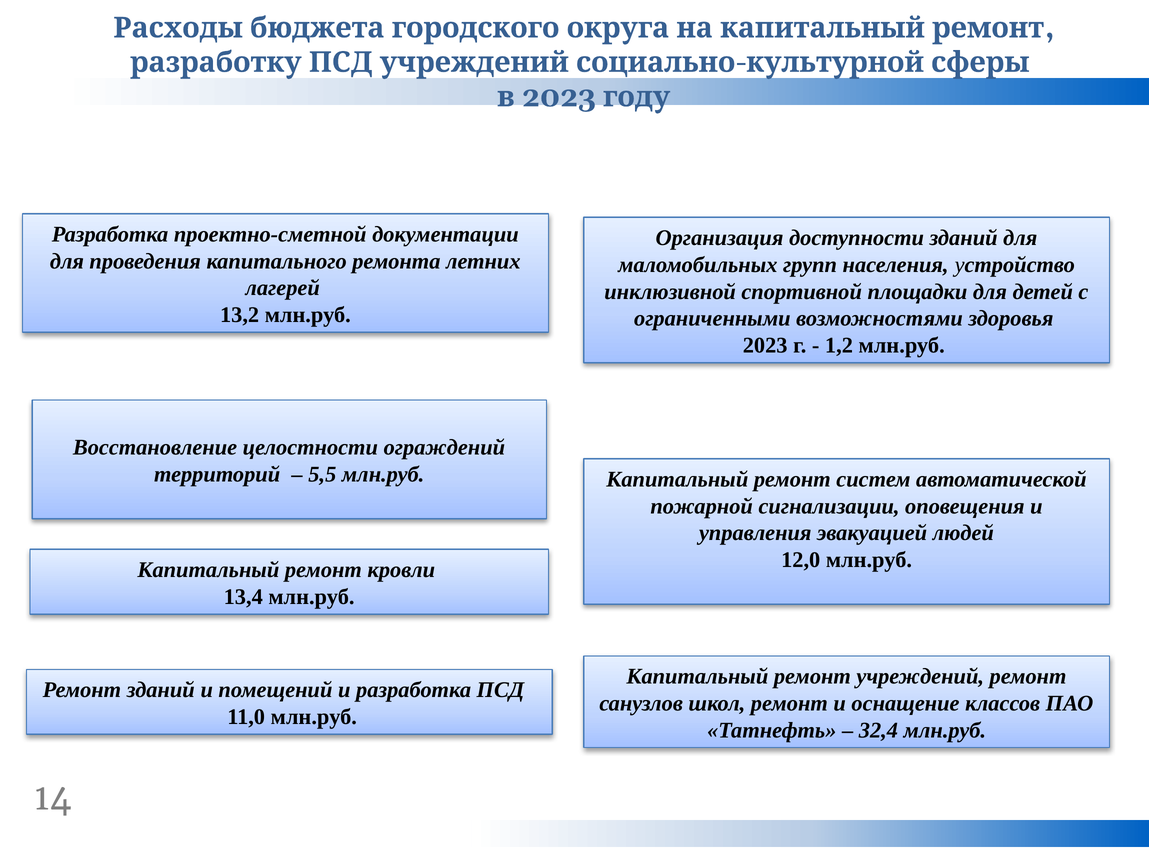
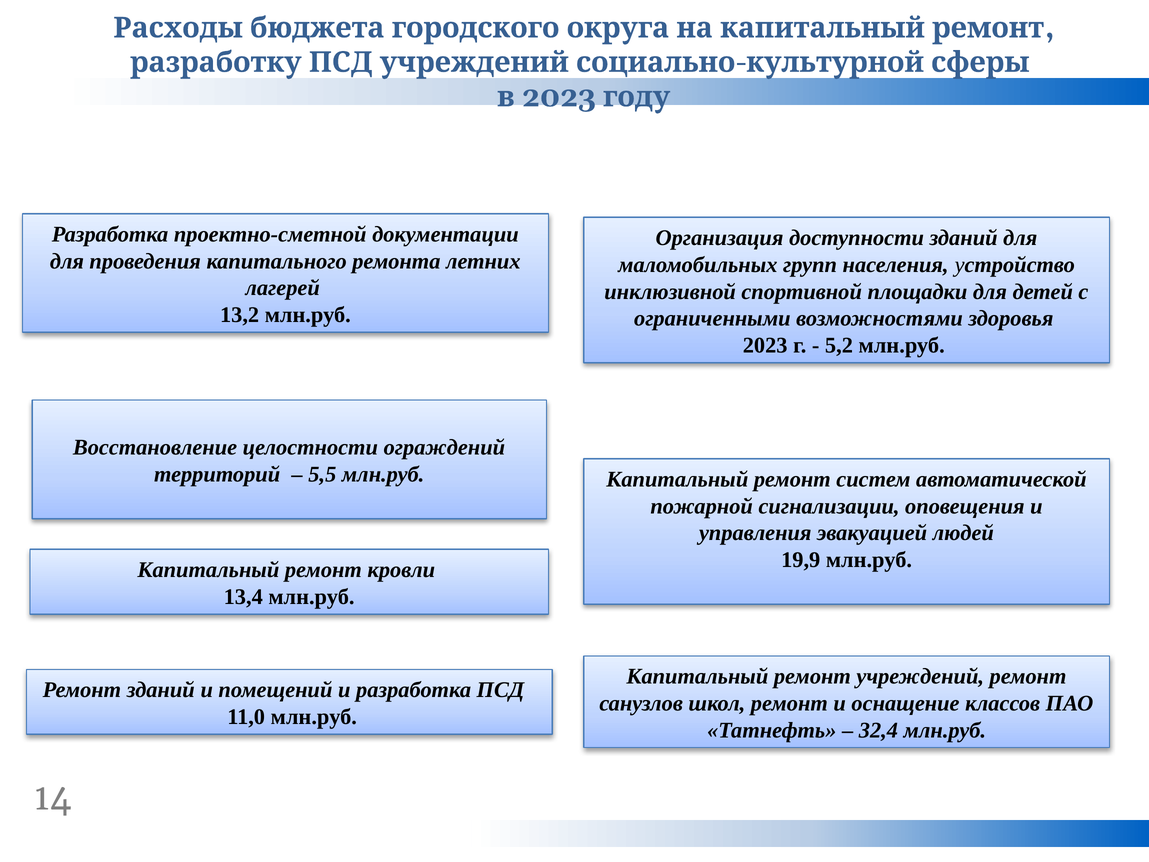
1,2: 1,2 -> 5,2 (839, 345)
12,0: 12,0 -> 19,9 (801, 560)
